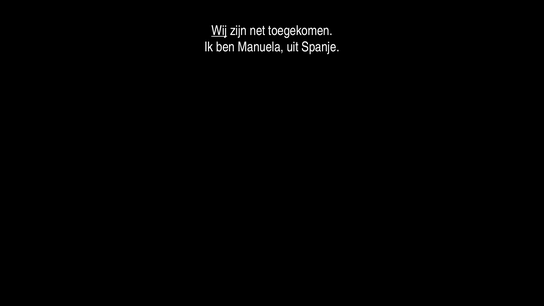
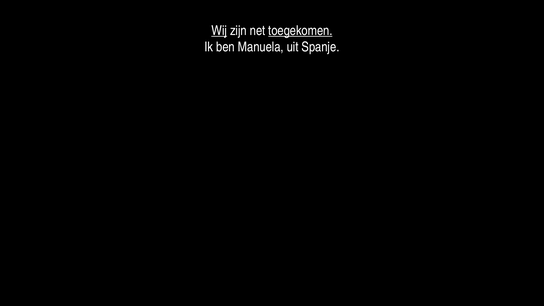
toegekomen underline: none -> present (300, 31)
